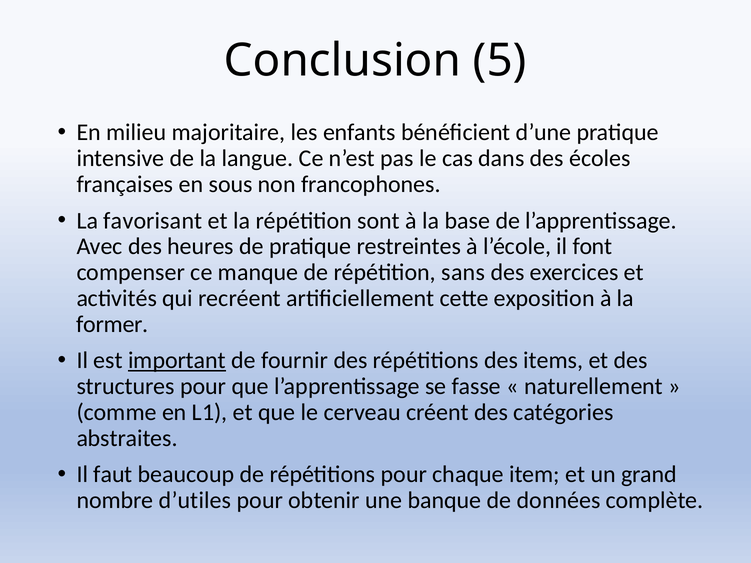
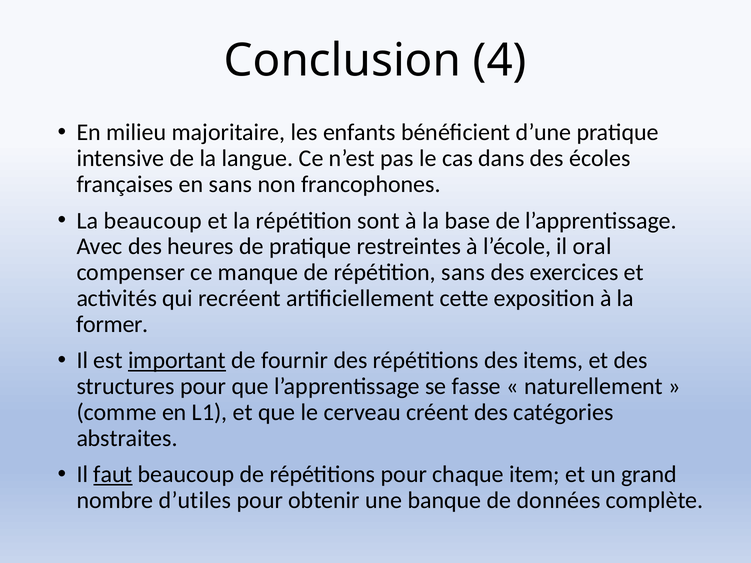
5: 5 -> 4 (500, 61)
en sous: sous -> sans (231, 184)
La favorisant: favorisant -> beaucoup (153, 221)
font: font -> oral (592, 247)
faut underline: none -> present (113, 475)
